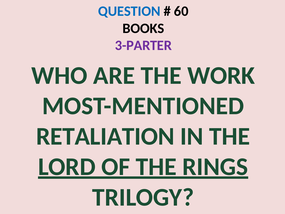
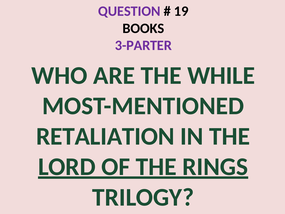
QUESTION colour: blue -> purple (129, 11)
60: 60 -> 19 (181, 11)
WORK: WORK -> WHILE (221, 75)
